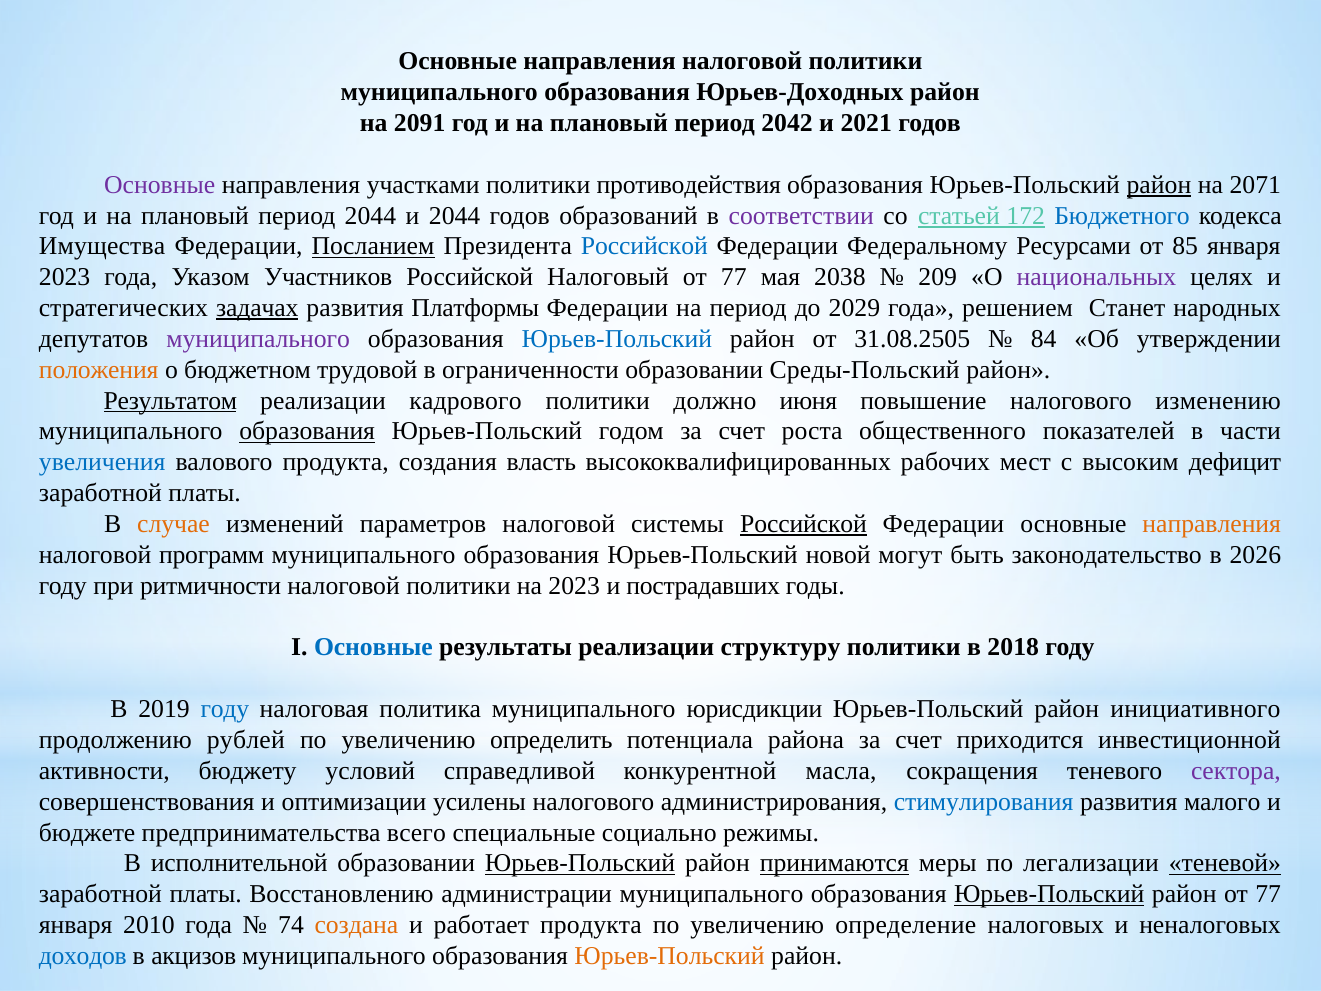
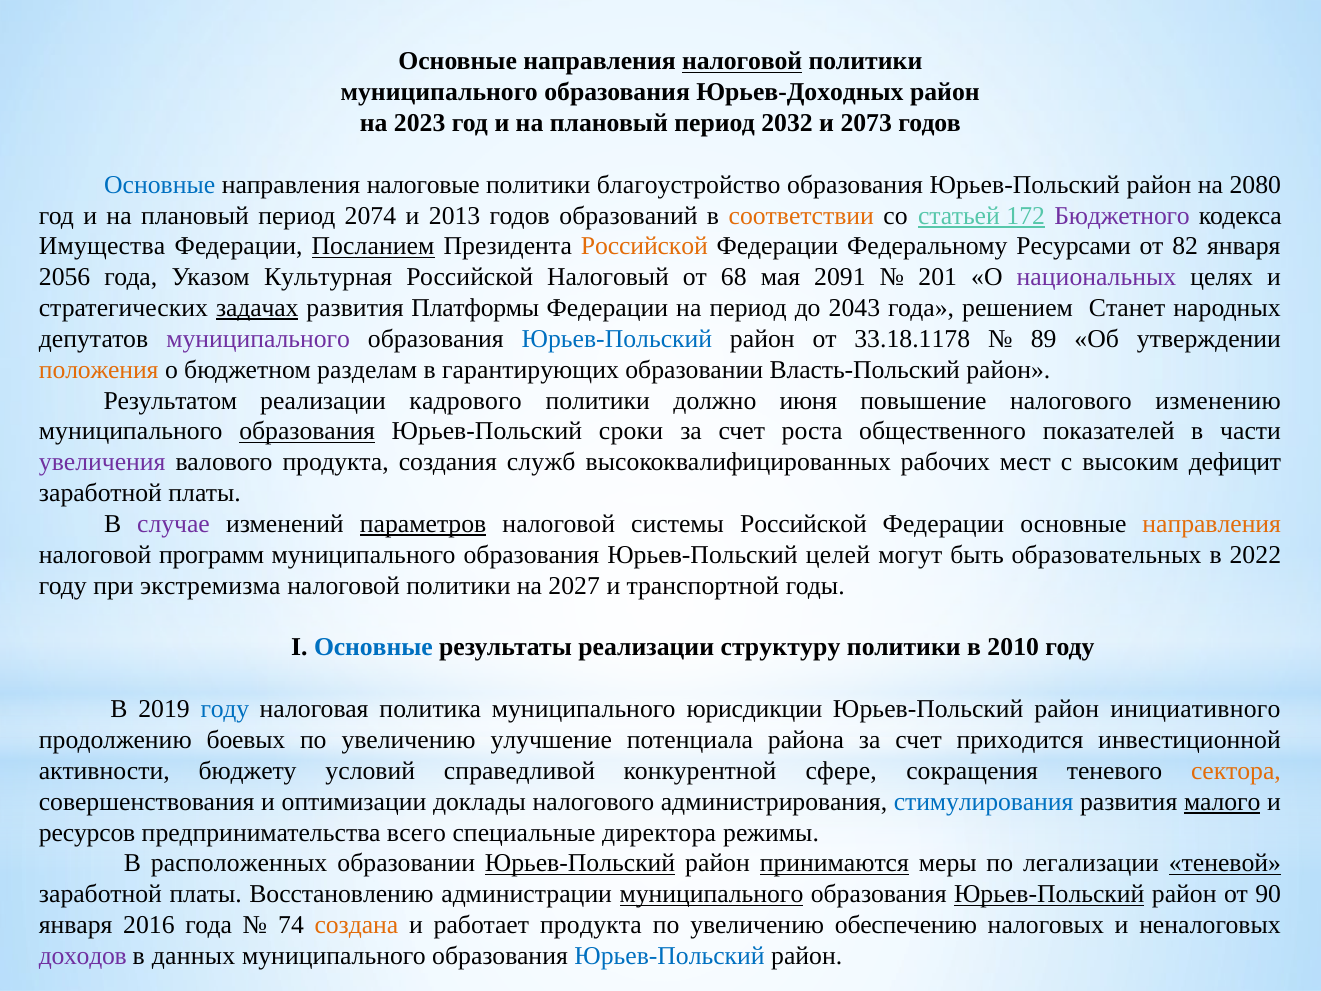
налоговой underline: none -> present (742, 61)
2091: 2091 -> 2023 (420, 123)
2042: 2042 -> 2032 (787, 123)
2021: 2021 -> 2073 (866, 123)
Основные colour: purple -> blue (160, 185)
участками: участками -> налоговые (423, 185)
противодействия: противодействия -> благоустройство (689, 185)
район underline: present -> none (1159, 185)
2071: 2071 -> 2080 (1255, 185)
период 2044: 2044 -> 2074 (370, 216)
и 2044: 2044 -> 2013 (455, 216)
соответствии colour: purple -> orange (801, 216)
Бюджетного colour: blue -> purple (1122, 216)
Российской colour: blue -> orange (644, 246)
85: 85 -> 82 (1185, 246)
2023: 2023 -> 2056 (65, 277)
Участников: Участников -> Культурная (328, 277)
77: 77 -> 68 (734, 277)
2038: 2038 -> 2091 (840, 277)
209: 209 -> 201 (938, 277)
2029: 2029 -> 2043 (854, 308)
31.08.2505: 31.08.2505 -> 33.18.1178 (912, 339)
84: 84 -> 89 (1044, 339)
трудовой: трудовой -> разделам (367, 370)
ограниченности: ограниченности -> гарантирующих (531, 370)
Среды-Польский: Среды-Польский -> Власть-Польский (865, 370)
Результатом underline: present -> none (170, 401)
годом: годом -> сроки (631, 431)
увеличения colour: blue -> purple (102, 462)
власть: власть -> служб (541, 462)
случае colour: orange -> purple (174, 524)
параметров underline: none -> present (423, 524)
Российской underline: present -> none (804, 524)
новой: новой -> целей (838, 555)
законодательство: законодательство -> образовательных (1106, 555)
2026: 2026 -> 2022 (1255, 555)
ритмичности: ритмичности -> экстремизма (210, 586)
на 2023: 2023 -> 2027 (574, 586)
пострадавших: пострадавших -> транспортной (703, 586)
2018: 2018 -> 2010 (1013, 647)
рублей: рублей -> боевых (246, 740)
определить: определить -> улучшение (551, 740)
масла: масла -> сфере (841, 771)
сектора colour: purple -> orange (1236, 771)
усилены: усилены -> доклады (479, 801)
малого underline: none -> present (1222, 801)
бюджете: бюджете -> ресурсов (87, 832)
социально: социально -> директора (659, 832)
исполнительной: исполнительной -> расположенных (239, 863)
муниципального underline: none -> present (711, 894)
район от 77: 77 -> 90 (1268, 894)
2010: 2010 -> 2016 (149, 925)
определение: определение -> обеспечению (906, 925)
доходов colour: blue -> purple (83, 956)
акцизов: акцизов -> данных (193, 956)
Юрьев-Польский colour: orange -> blue (670, 956)
